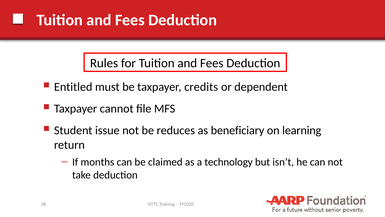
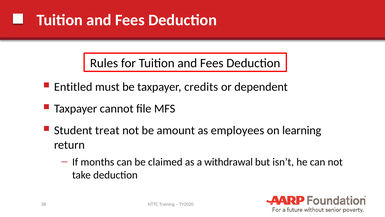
issue: issue -> treat (107, 130)
reduces: reduces -> amount (176, 130)
beneficiary: beneficiary -> employees (237, 130)
technology: technology -> withdrawal (229, 162)
